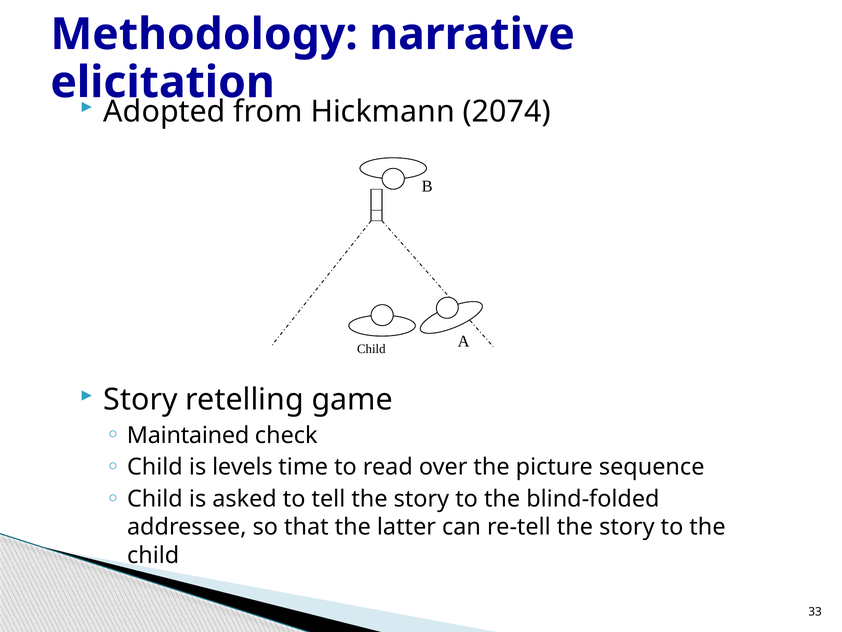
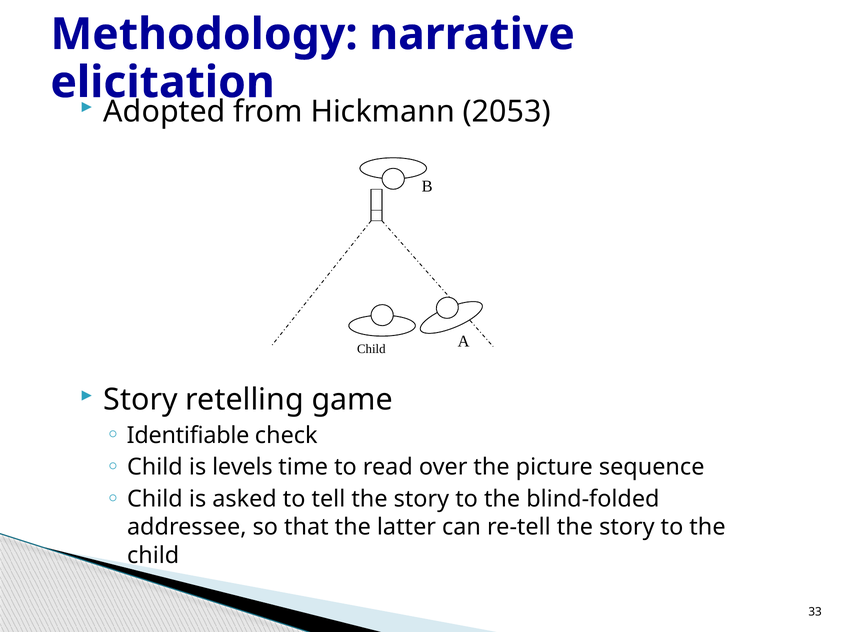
2074: 2074 -> 2053 (507, 111)
Maintained: Maintained -> Identifiable (188, 435)
